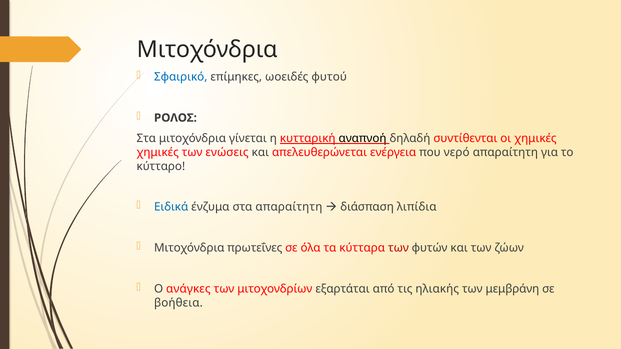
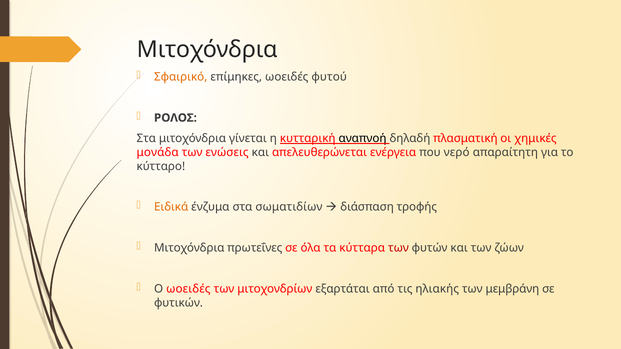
Σφαιρικό colour: blue -> orange (181, 77)
συντίθενται: συντίθενται -> πλασματική (465, 138)
χημικές: χημικές -> μονάδα (158, 152)
Ειδικά colour: blue -> orange (171, 207)
στα απαραίτητη: απαραίτητη -> σωματιδίων (289, 207)
λιπίδια: λιπίδια -> τροφής (417, 207)
Ο ανάγκες: ανάγκες -> ωοειδές (188, 289)
βοήθεια: βοήθεια -> φυτικών (178, 303)
